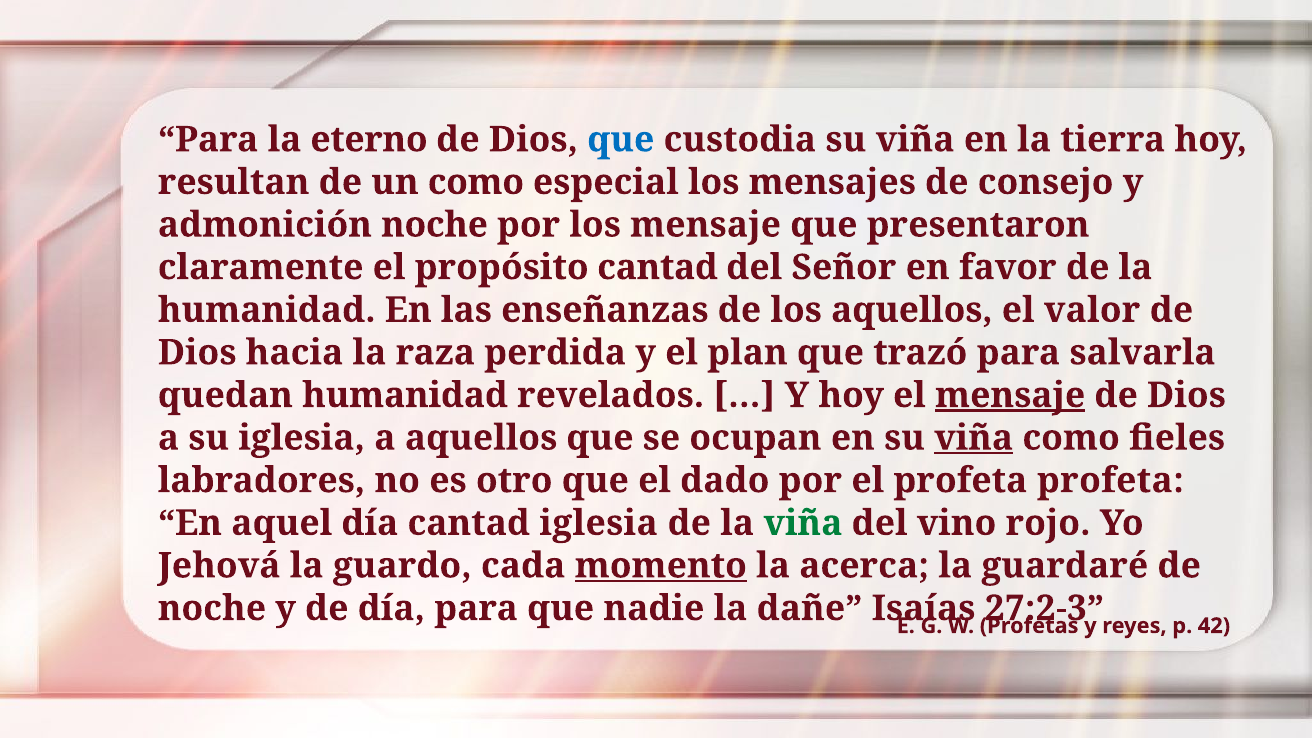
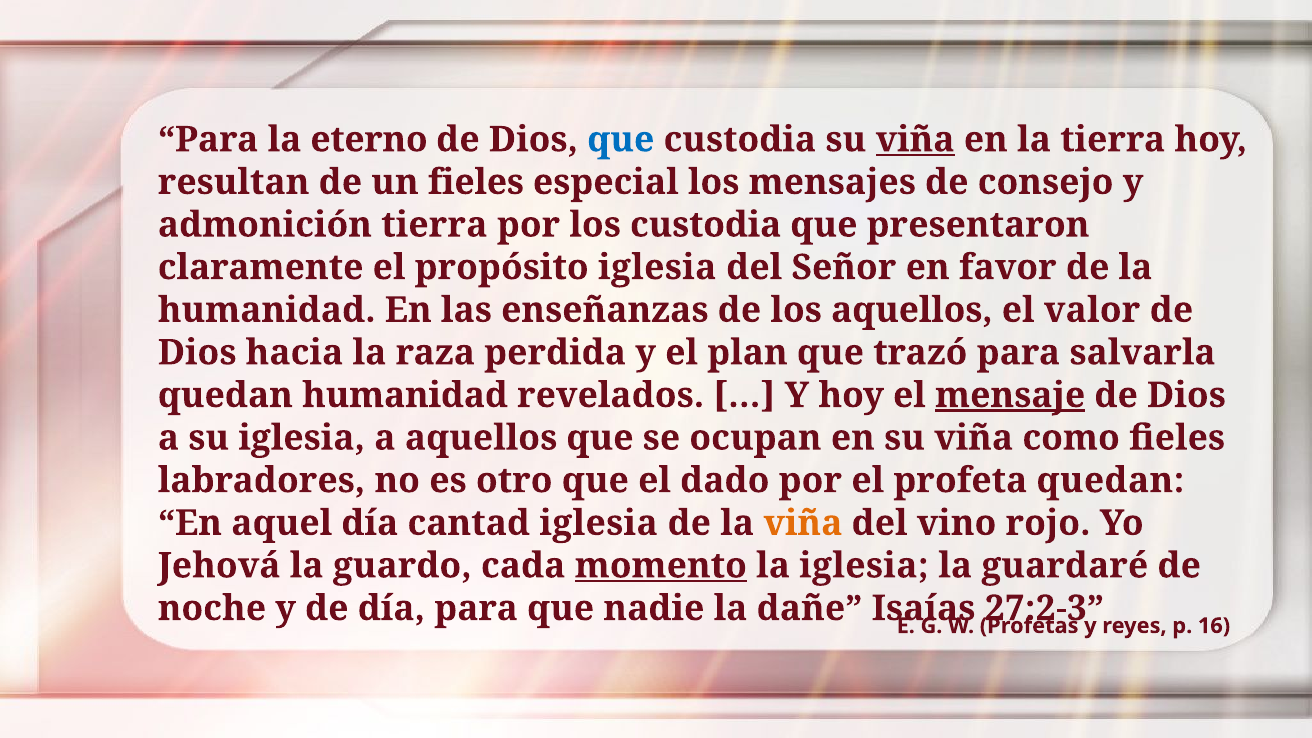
viña underline: none -> present (915, 140)
un como: como -> fieles (476, 182)
admonición noche: noche -> tierra (434, 225)
los mensaje: mensaje -> custodia (706, 225)
propósito cantad: cantad -> iglesia (657, 267)
viña underline: present -> none (974, 438)
profeta profeta: profeta -> quedan (1110, 481)
viña colour: green -> orange (803, 523)
la acerca: acerca -> iglesia (864, 566)
42: 42 -> 16 (1214, 626)
